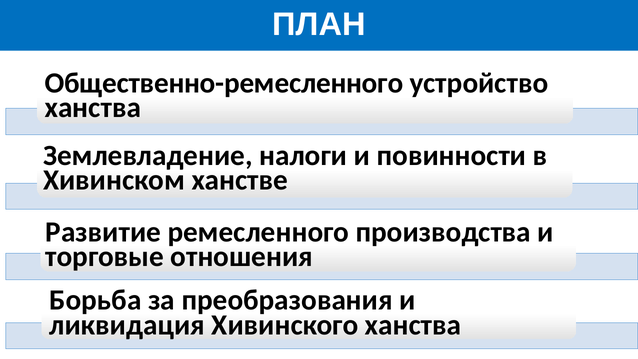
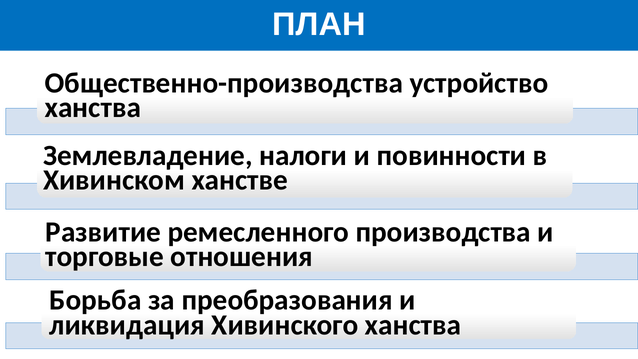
Общественно-ремесленного: Общественно-ремесленного -> Общественно-производства (224, 83)
